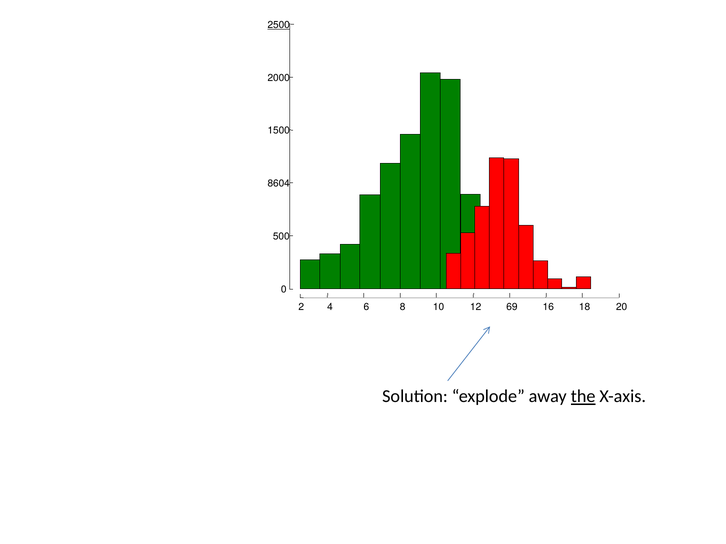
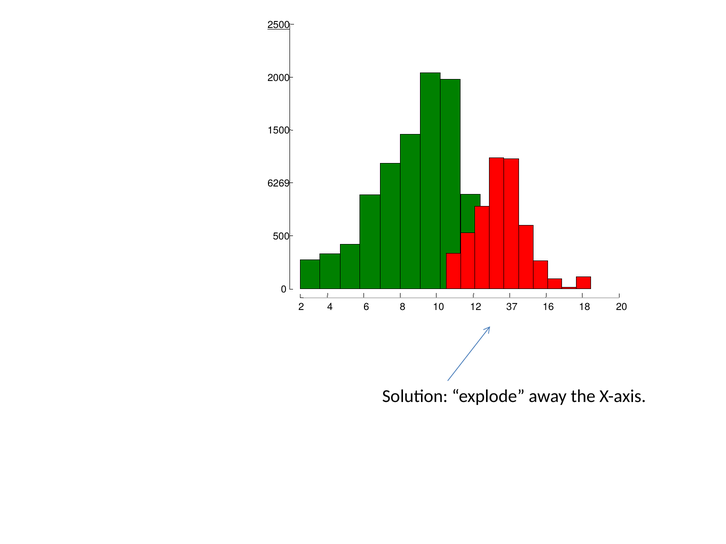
8604: 8604 -> 6269 (279, 184)
69: 69 -> 37 (512, 307)
the underline: present -> none (583, 397)
